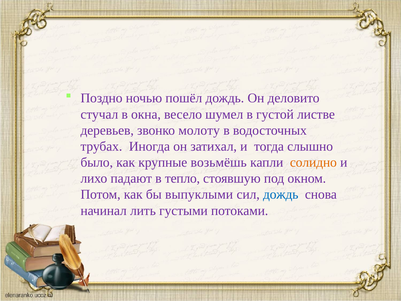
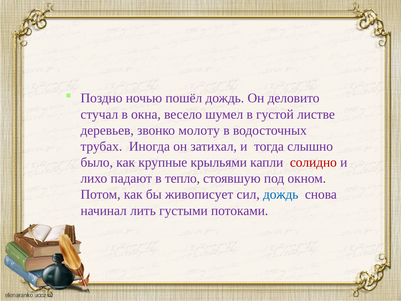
возьмёшь: возьмёшь -> крыльями (219, 162)
солидно colour: orange -> red (313, 162)
выпуклыми: выпуклыми -> живописует (199, 194)
